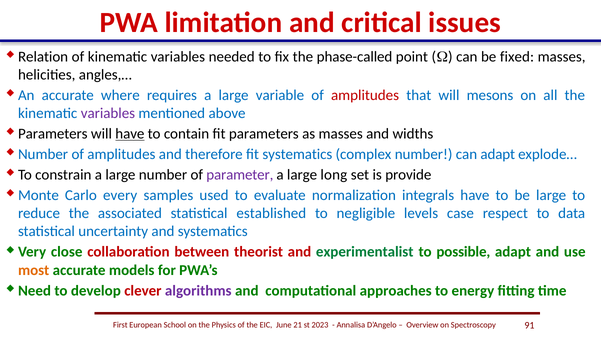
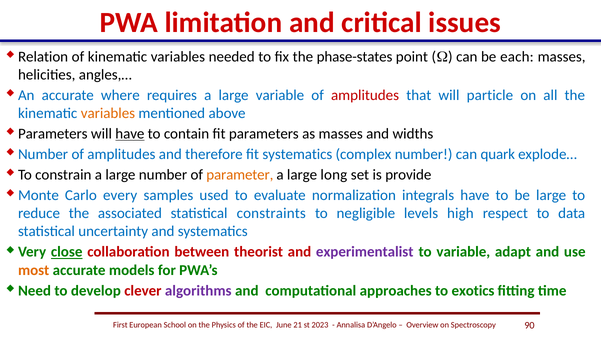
phase-called: phase-called -> phase-states (355, 57)
fixed: fixed -> each (517, 57)
mesons: mesons -> particle (490, 95)
variables colour: purple -> orange (108, 113)
can adapt: adapt -> quark (498, 154)
parameter colour: purple -> orange (240, 175)
established: established -> constraints (271, 214)
case: case -> high (460, 214)
close underline: none -> present (67, 252)
experimentalist colour: green -> purple (365, 252)
to possible: possible -> variable (463, 252)
energy: energy -> exotics (473, 291)
91: 91 -> 90 (529, 325)
